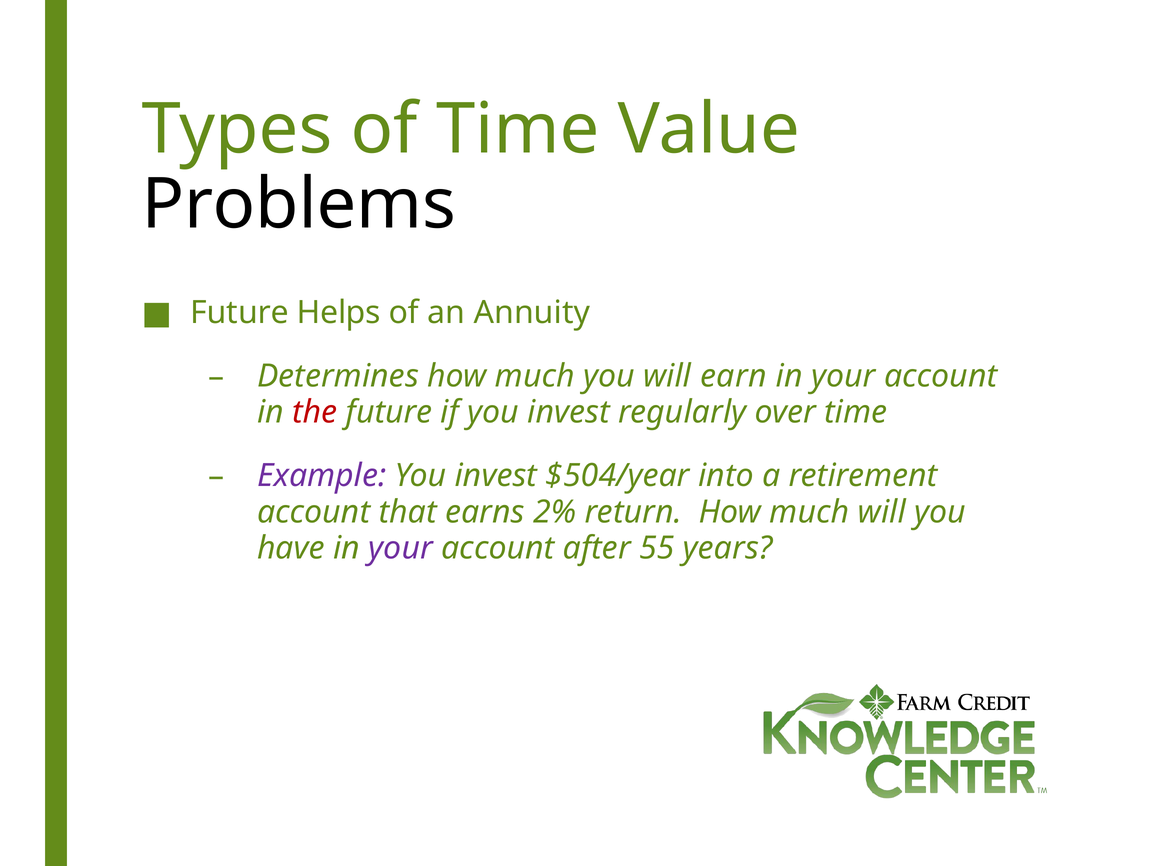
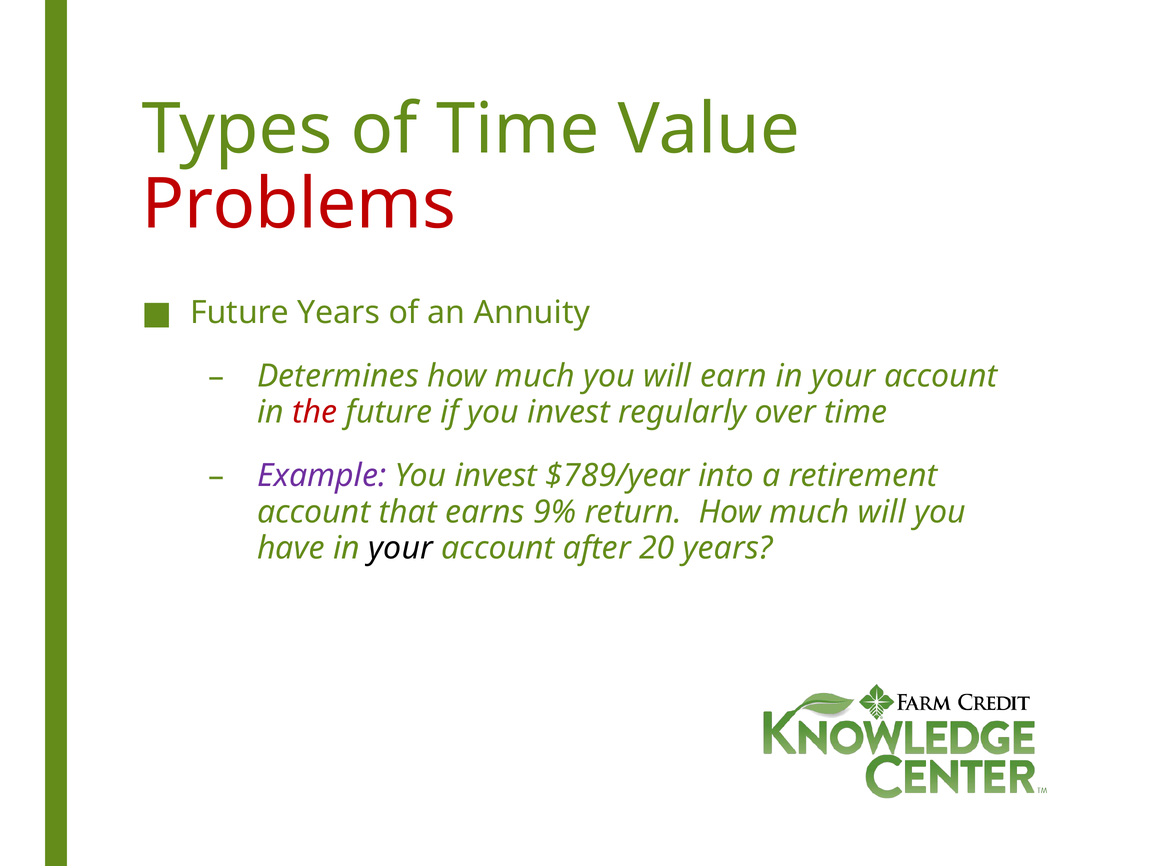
Problems colour: black -> red (299, 205)
Future Helps: Helps -> Years (339, 313)
$504/year: $504/year -> $789/year (618, 476)
2%: 2% -> 9% (555, 512)
your colour: purple -> black (401, 548)
55: 55 -> 20 (657, 548)
